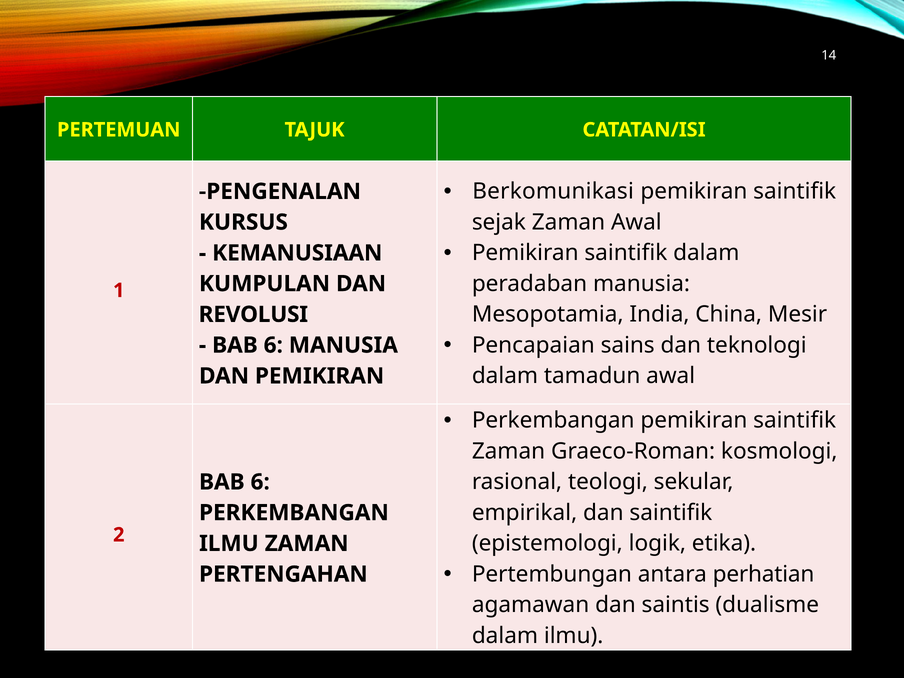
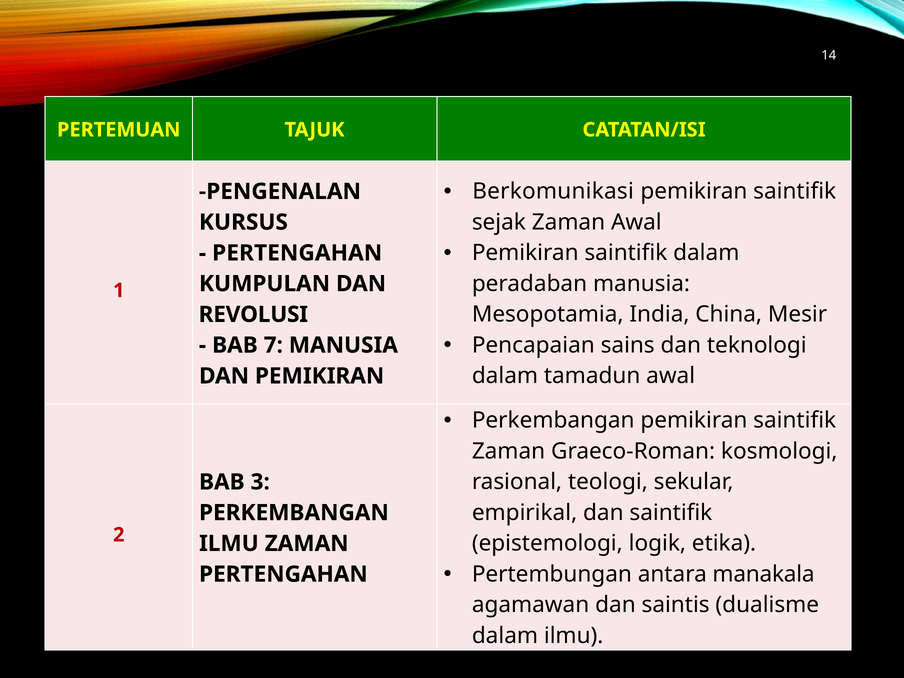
KEMANUSIAAN: KEMANUSIAAN -> PERTENGAHAN (297, 253)
6: 6 -> 7 (273, 345)
6: 6 -> 3 (260, 482)
perhatian: perhatian -> manakala (764, 574)
